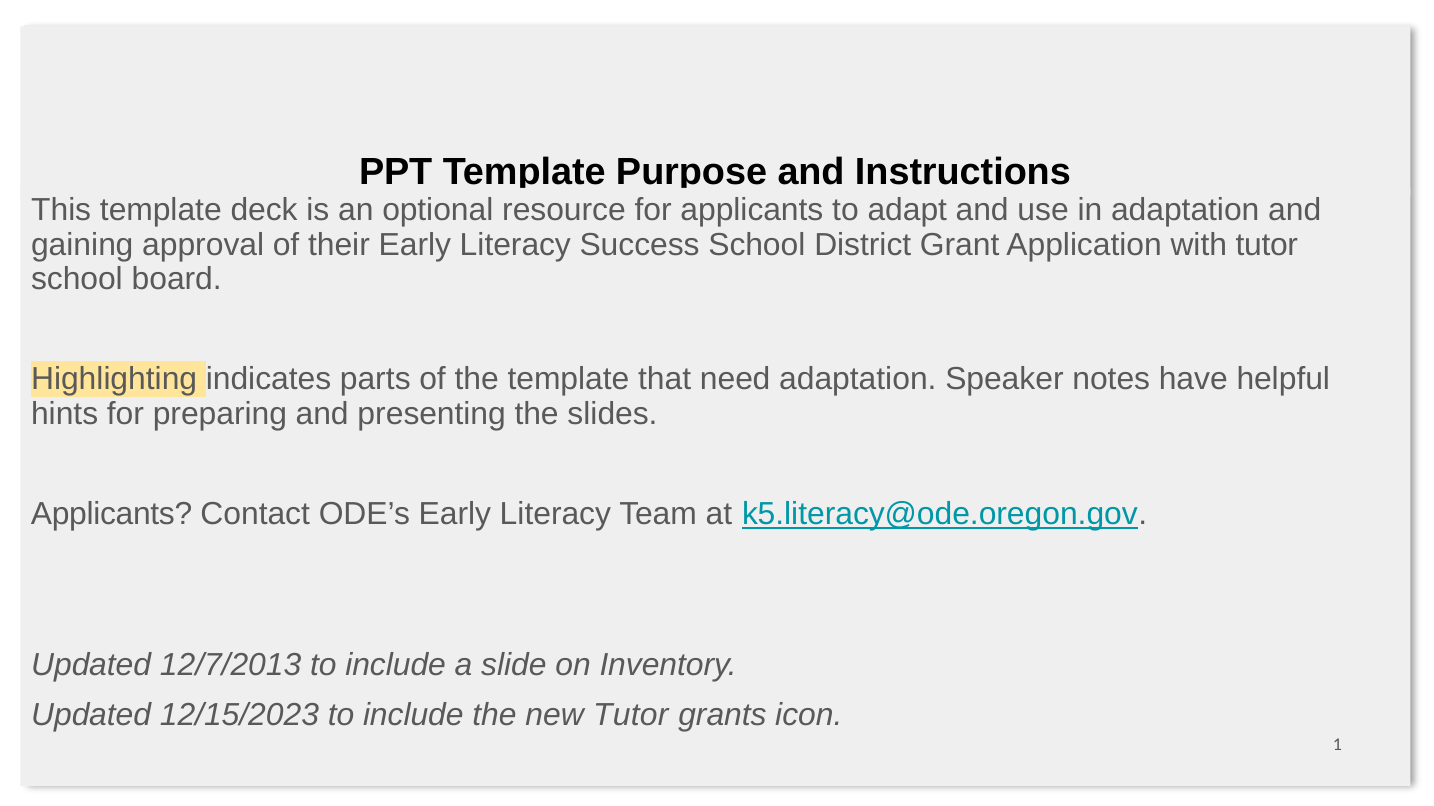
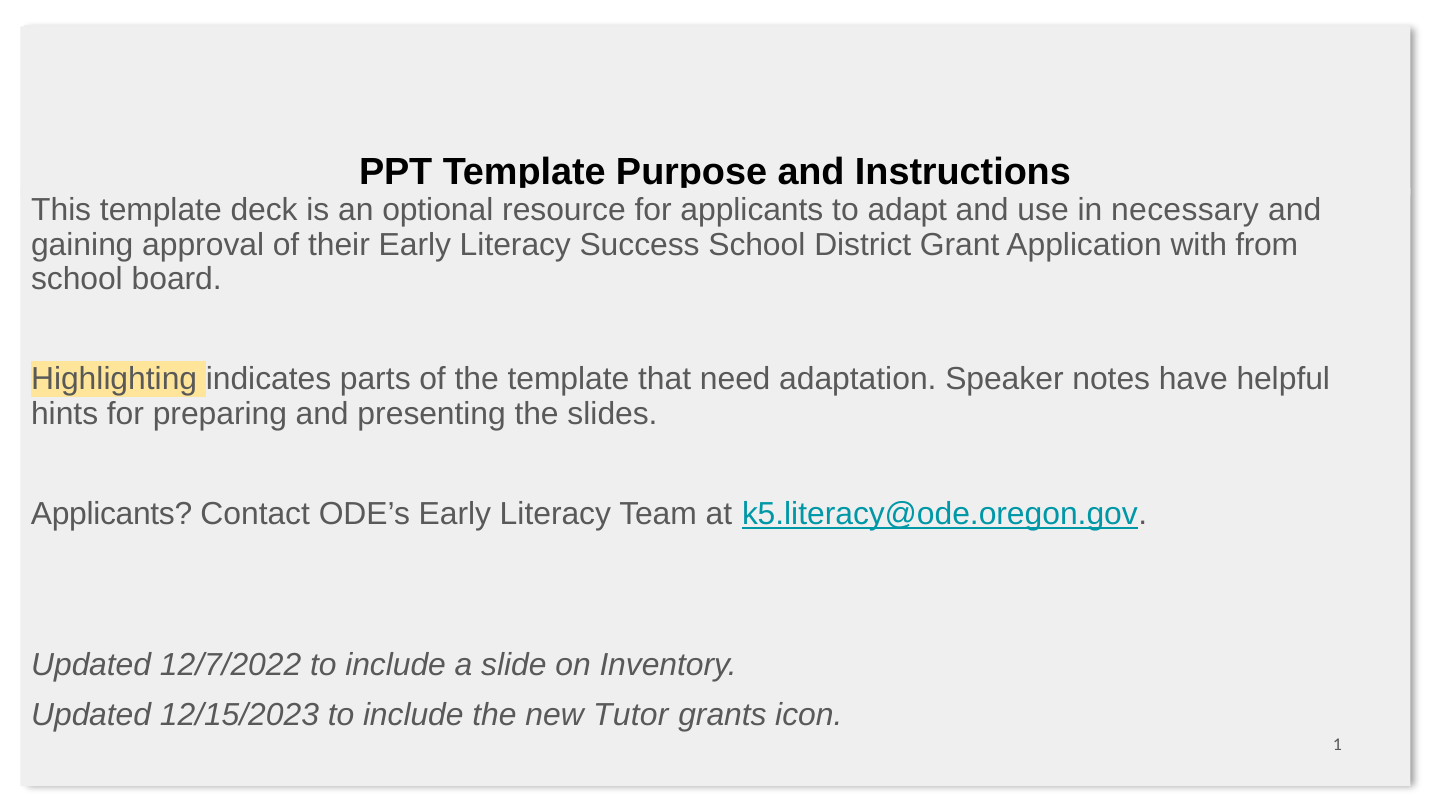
in adaptation: adaptation -> necessary (1185, 210)
with tutor: tutor -> from (1267, 245)
12/7/2013: 12/7/2013 -> 12/7/2022 (231, 665)
